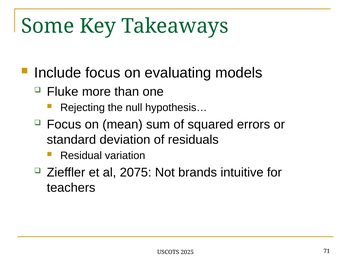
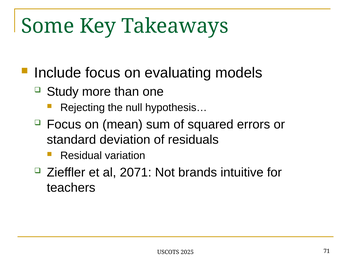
Fluke: Fluke -> Study (63, 92)
2075: 2075 -> 2071 (136, 173)
